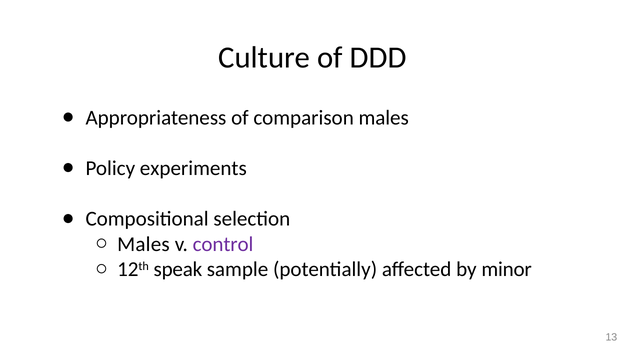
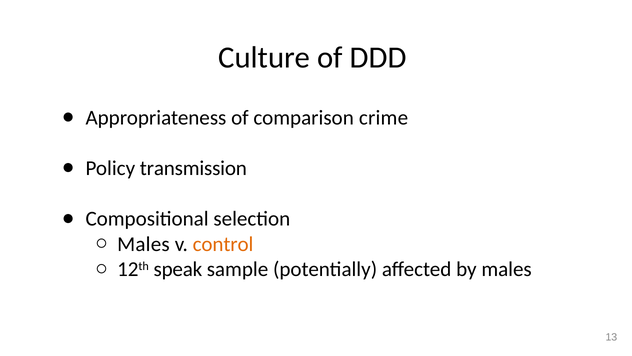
comparison males: males -> crime (384, 117)
experiments: experiments -> transmission (193, 168)
control colour: purple -> orange (223, 244)
by minor: minor -> males (507, 269)
